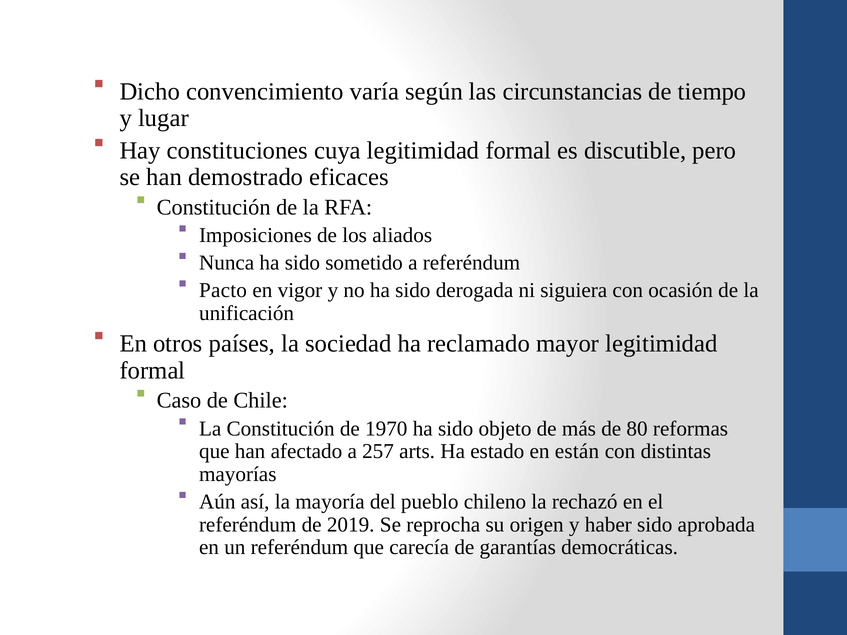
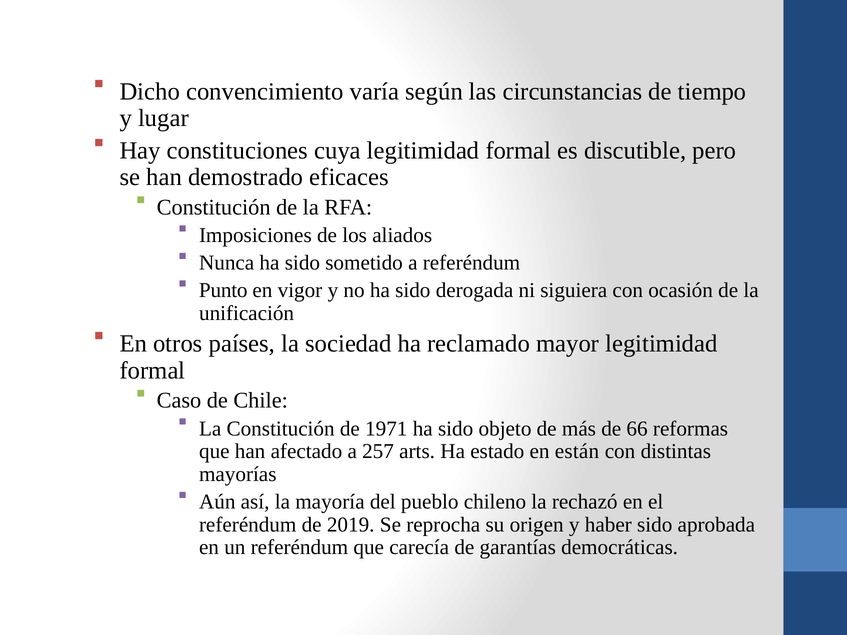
Pacto: Pacto -> Punto (223, 290)
1970: 1970 -> 1971 (386, 429)
80: 80 -> 66 (637, 429)
